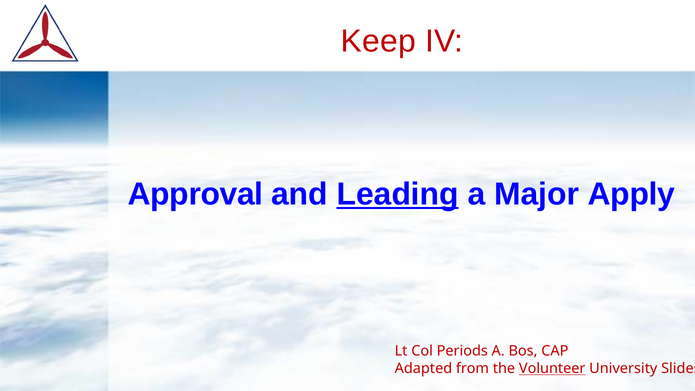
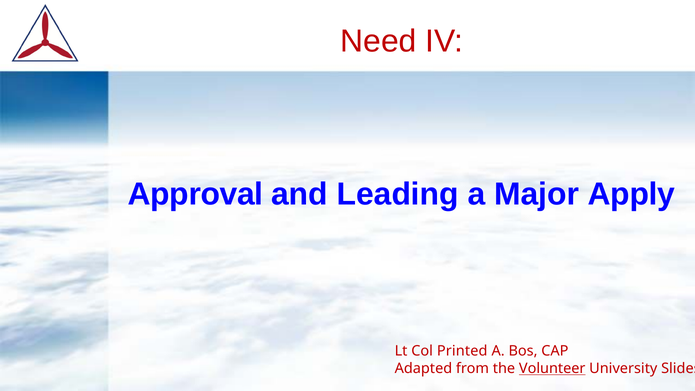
Keep: Keep -> Need (378, 41)
Leading underline: present -> none (398, 194)
Periods: Periods -> Printed (462, 351)
